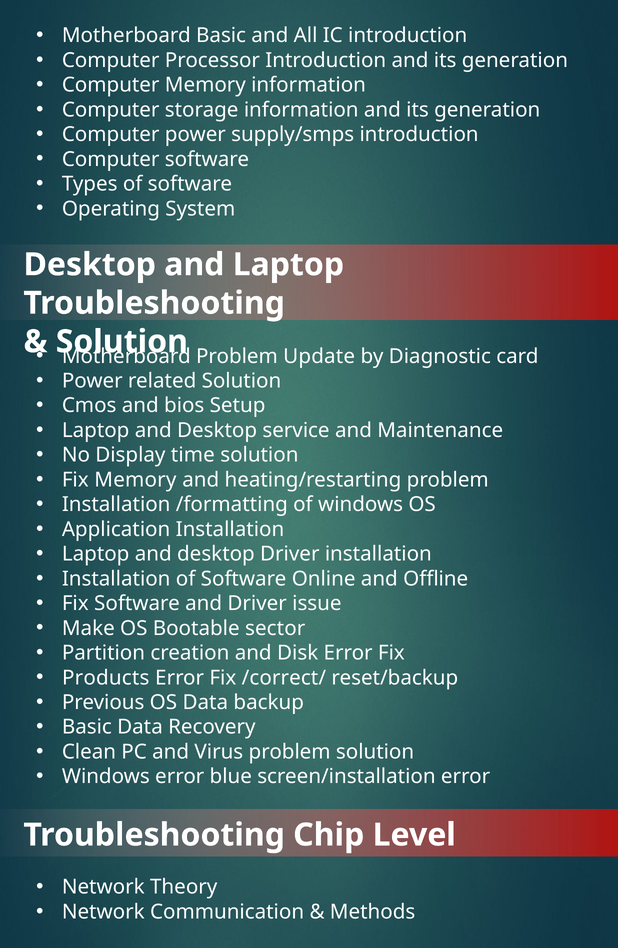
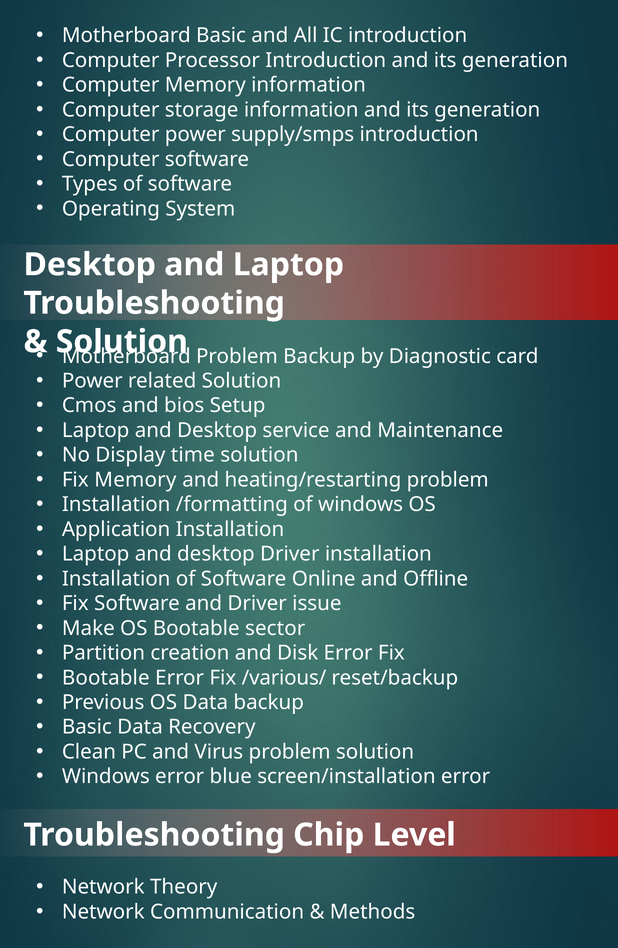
Problem Update: Update -> Backup (319, 356)
Products: Products -> Bootable (106, 677)
/correct/: /correct/ -> /various/ (284, 677)
